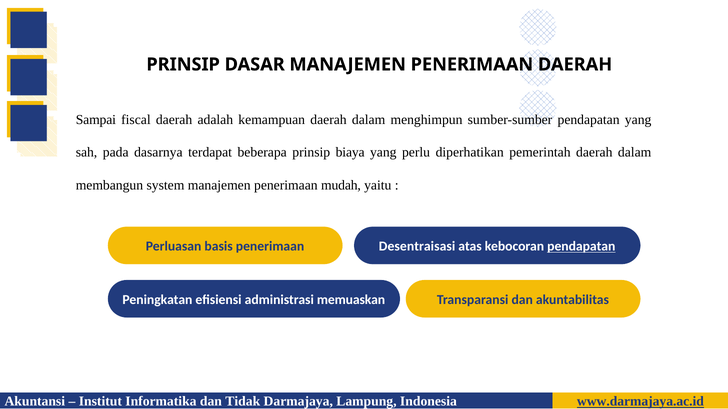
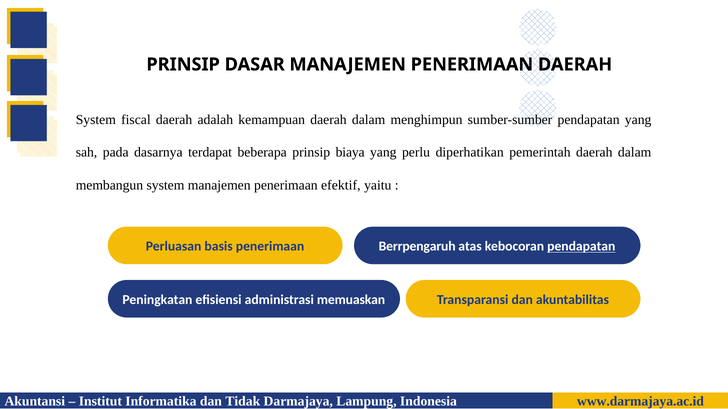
Sampai: Sampai -> System (96, 120)
mudah: mudah -> efektif (341, 185)
Desentraisasi: Desentraisasi -> Berrpengaruh (417, 247)
www.darmajaya.ac.id underline: present -> none (640, 402)
